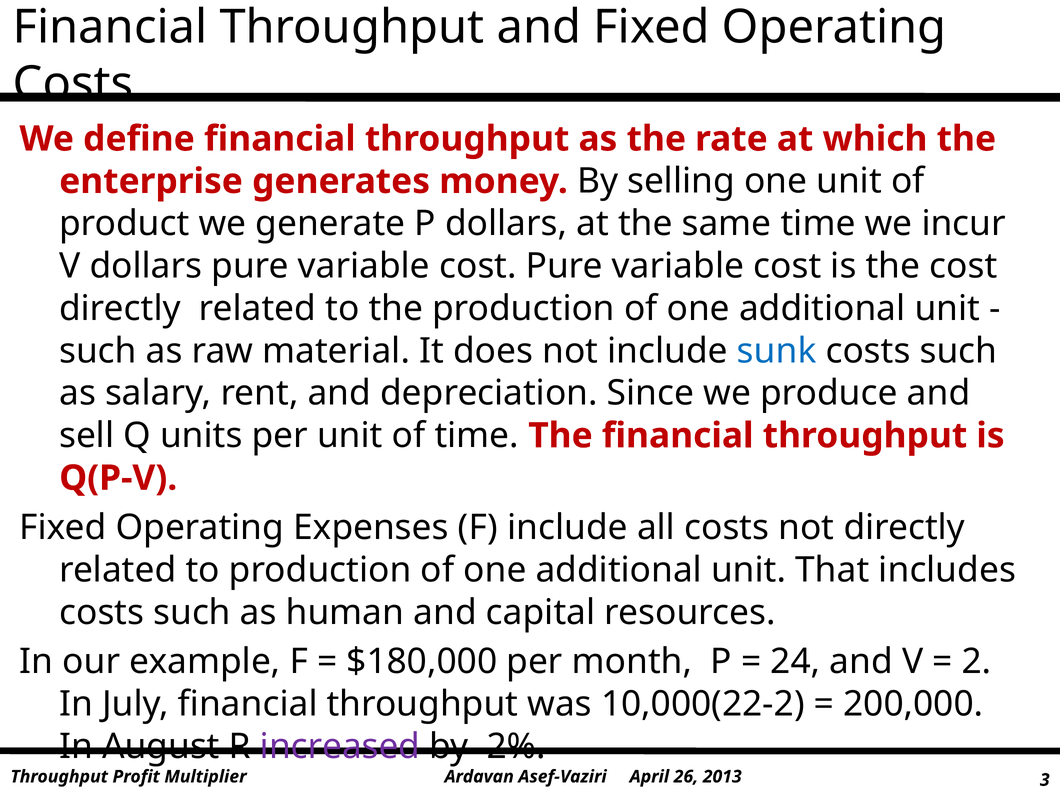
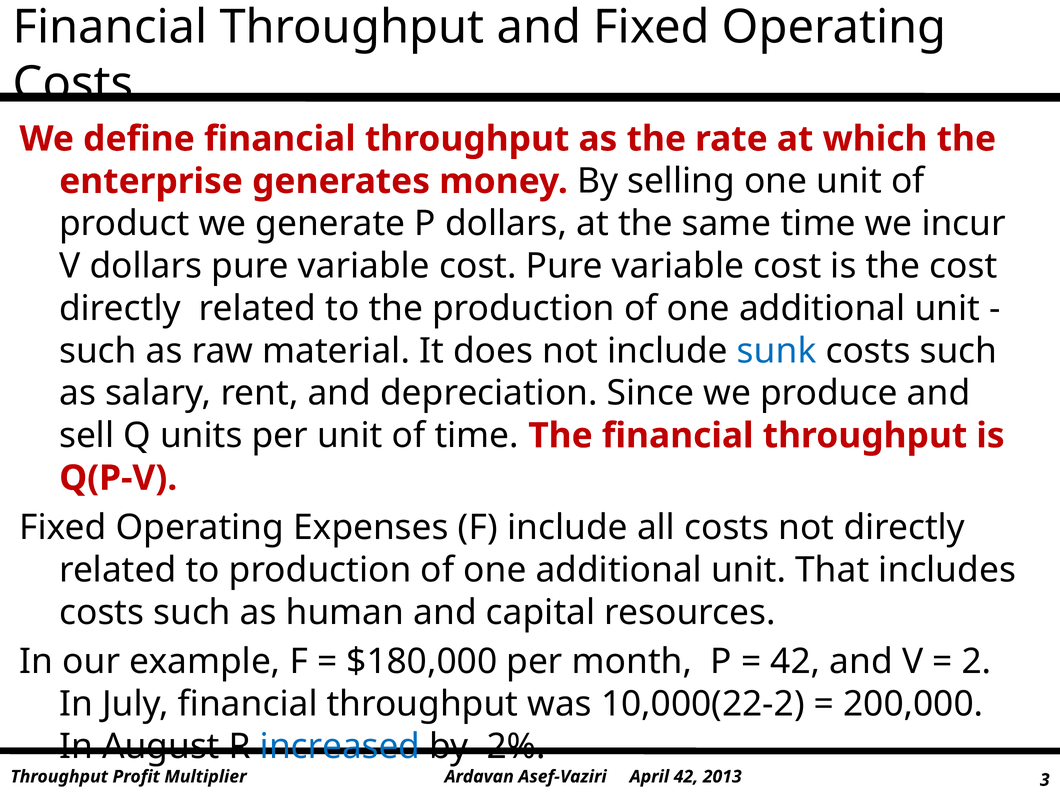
24: 24 -> 42 (795, 662)
increased colour: purple -> blue (340, 747)
26: 26 -> 42 (686, 777)
